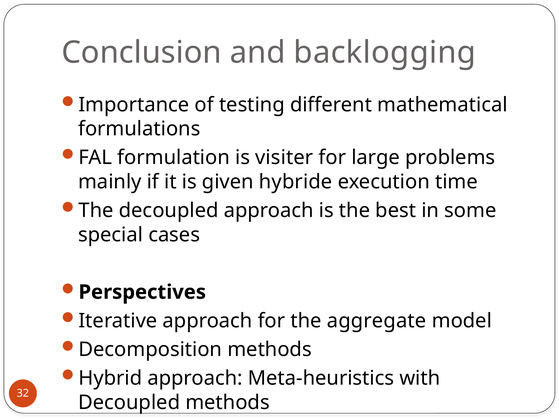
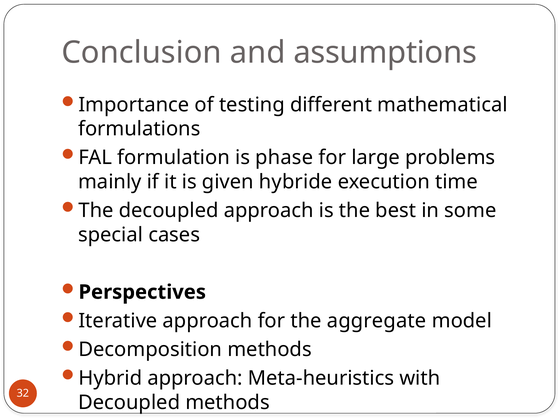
backlogging: backlogging -> assumptions (385, 52)
visiter: visiter -> phase (284, 158)
